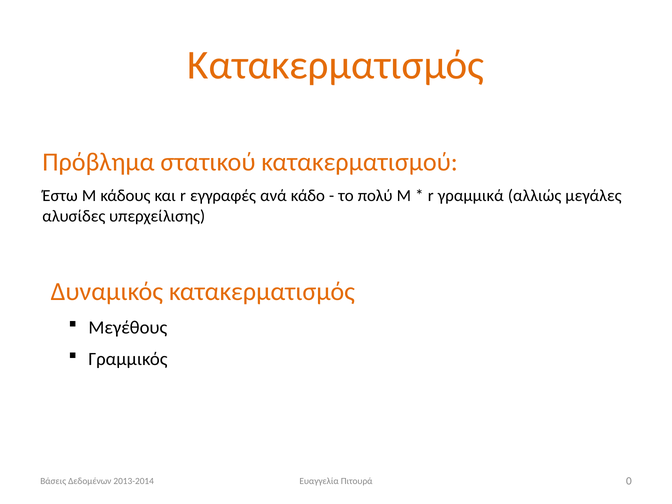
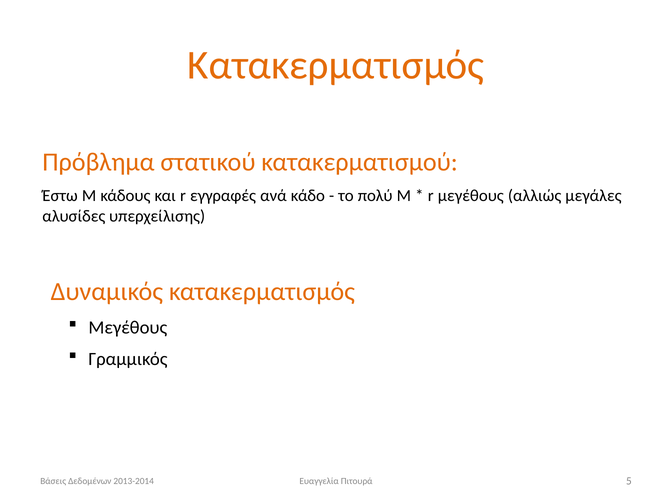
r γραμμικά: γραμμικά -> μεγέθους (471, 196)
0: 0 -> 5 (629, 481)
